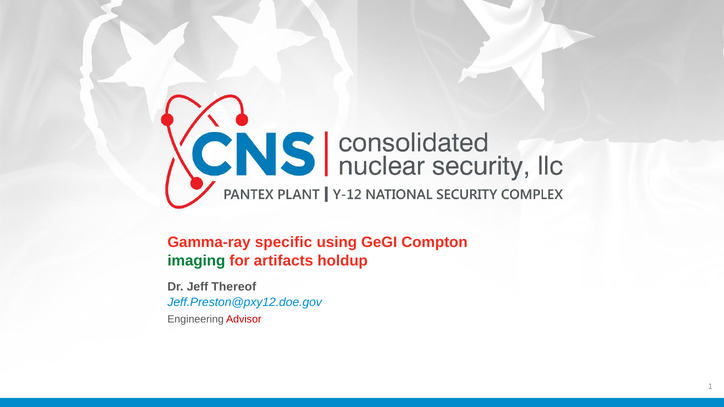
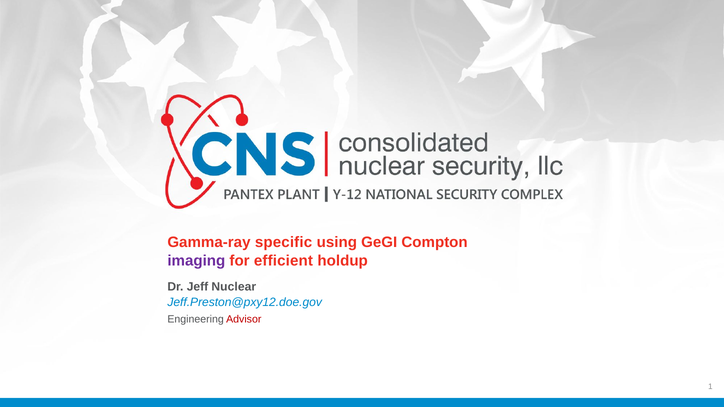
imaging colour: green -> purple (196, 261)
artifacts: artifacts -> efficient (283, 261)
Thereof: Thereof -> Nuclear (234, 287)
